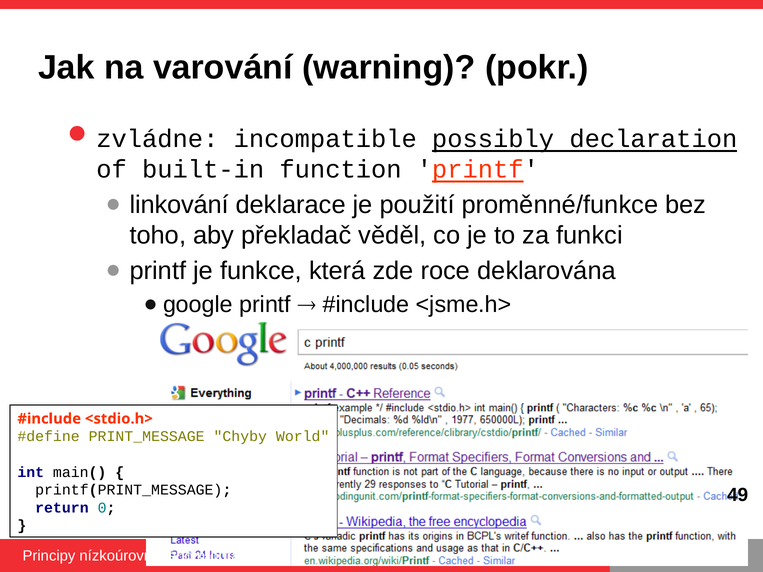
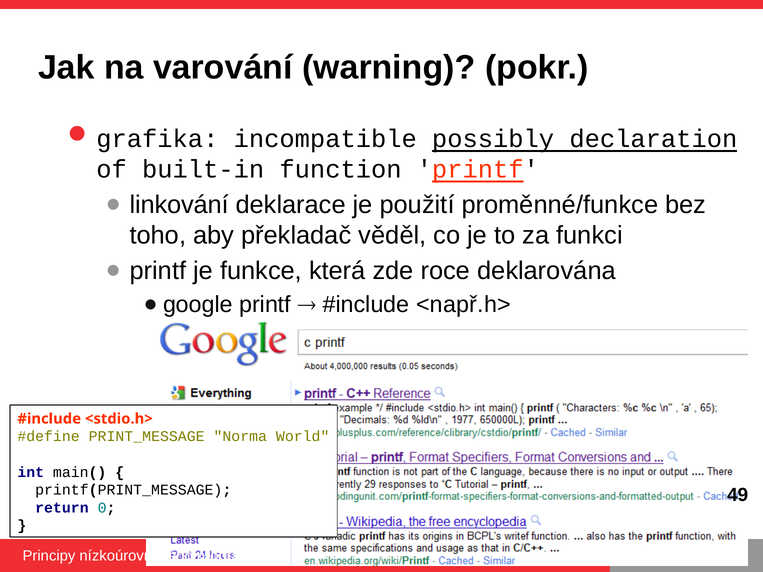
zvládne: zvládne -> grafika (157, 139)
<jsme.h>: <jsme.h> -> <např.h> (463, 305)
Chyby: Chyby -> Norma (240, 437)
